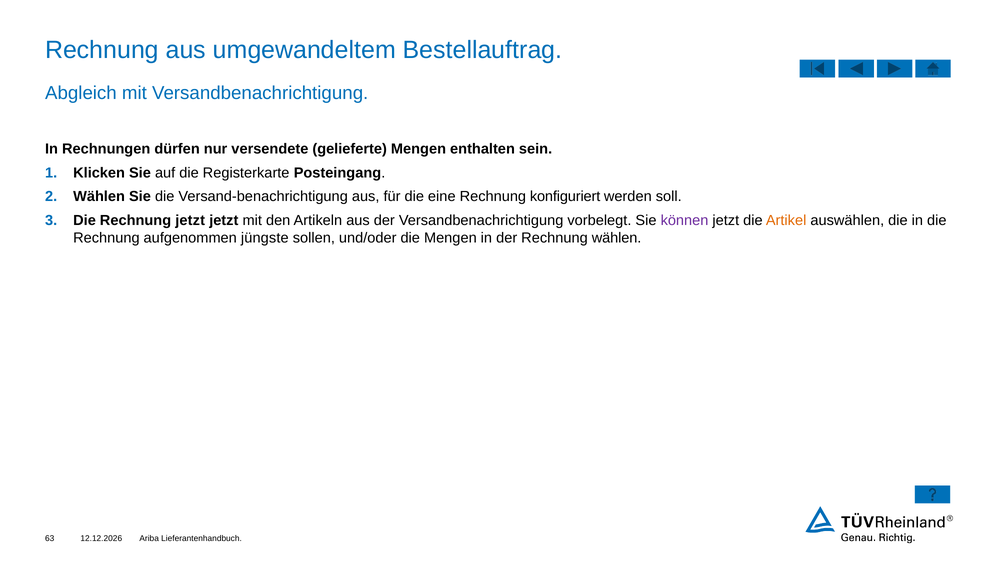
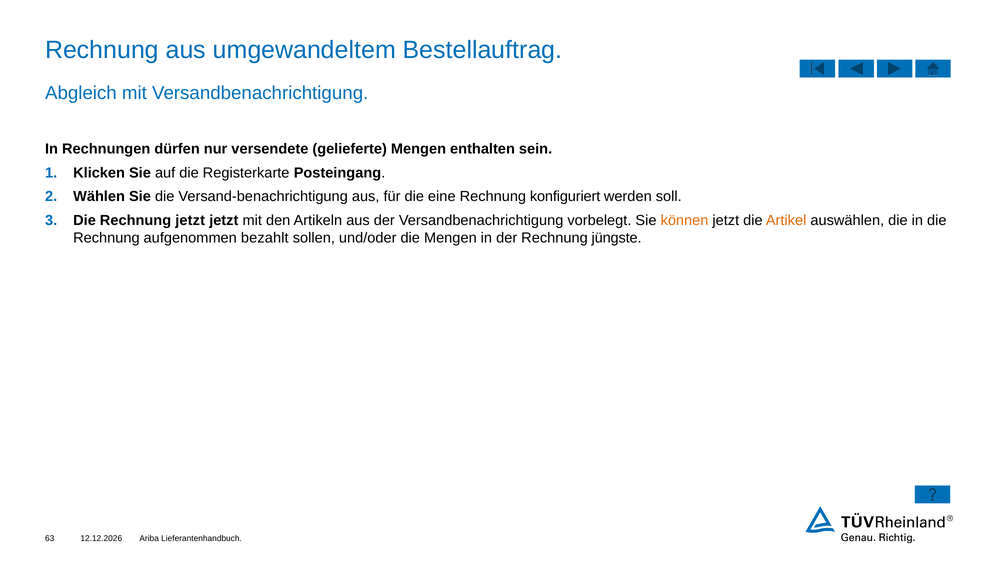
können colour: purple -> orange (684, 220)
jüngste: jüngste -> bezahlt (265, 238)
Rechnung wählen: wählen -> jüngste (617, 238)
